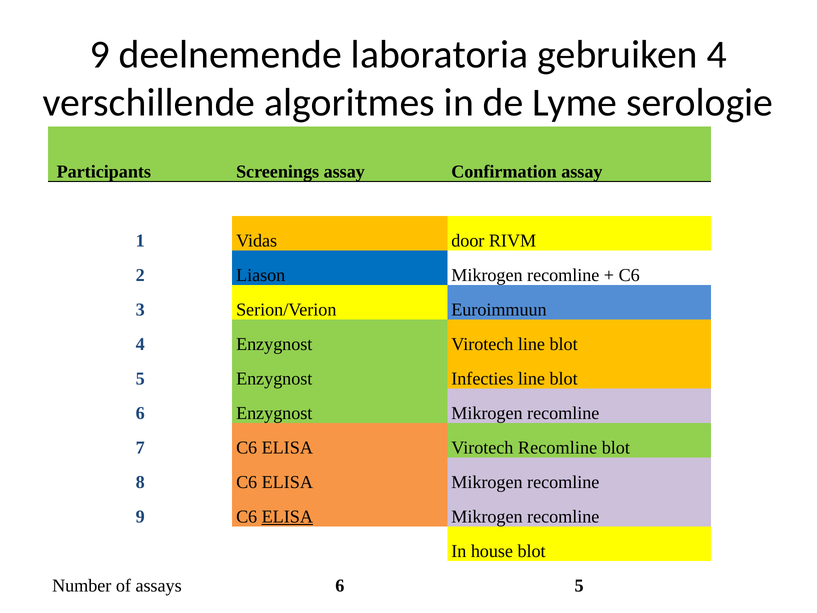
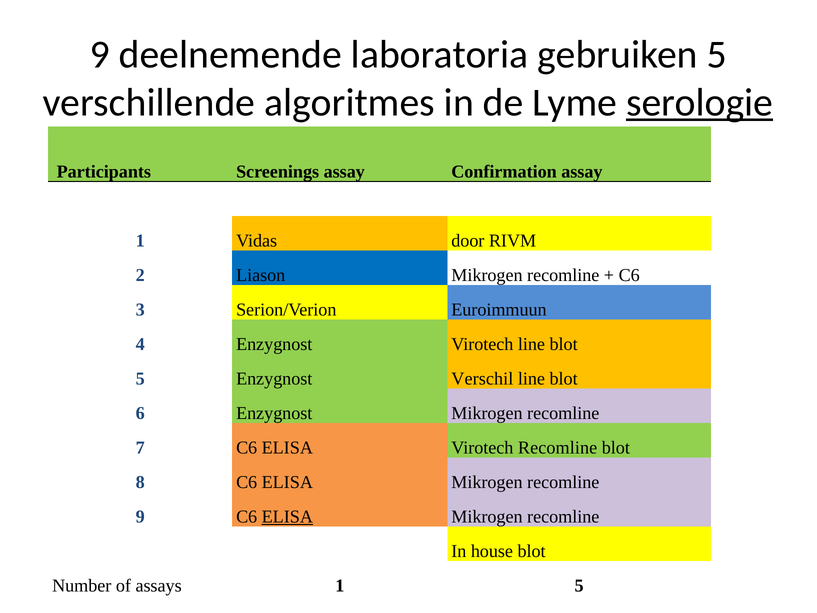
gebruiken 4: 4 -> 5 (717, 55)
serologie underline: none -> present (700, 102)
Infecties: Infecties -> Verschil (482, 378)
assays 6: 6 -> 1 (340, 585)
